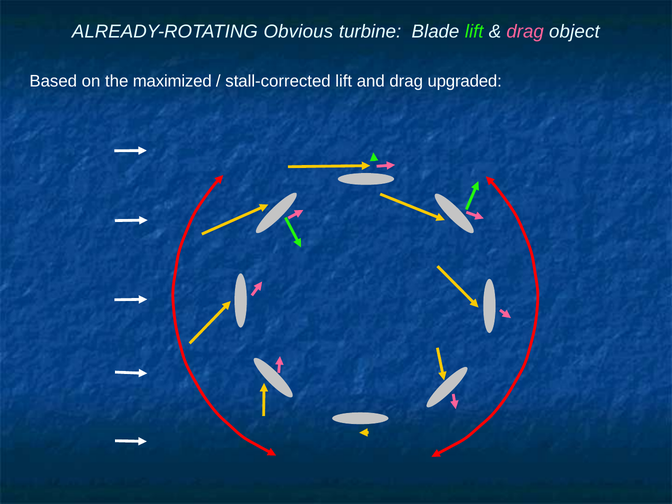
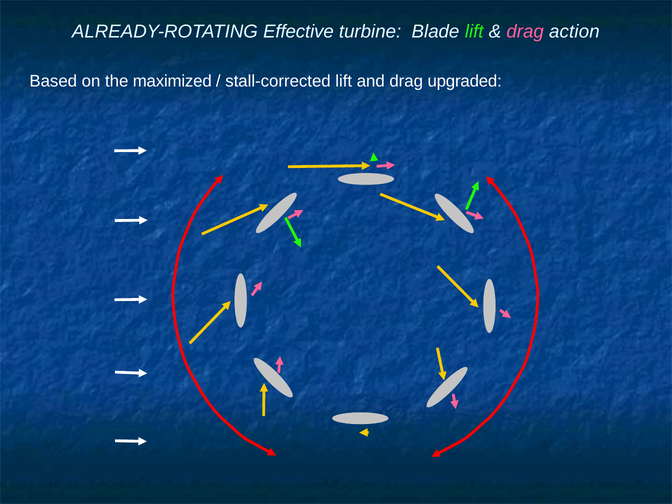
Obvious: Obvious -> Effective (298, 32)
object: object -> action (574, 32)
